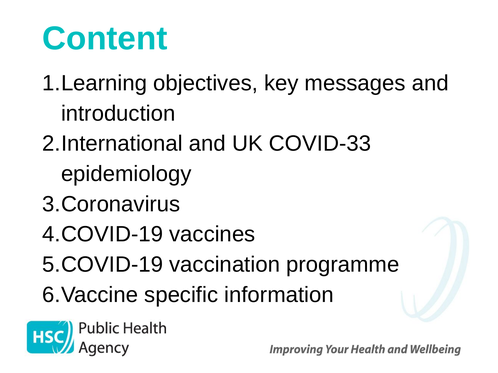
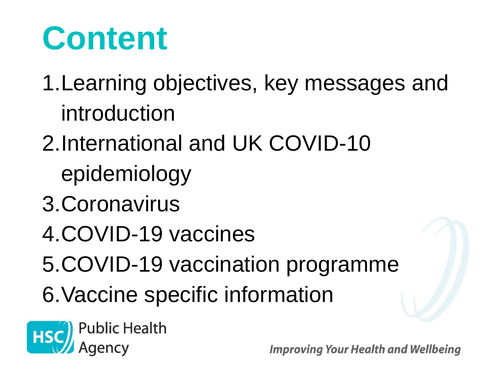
COVID-33: COVID-33 -> COVID-10 (320, 144)
